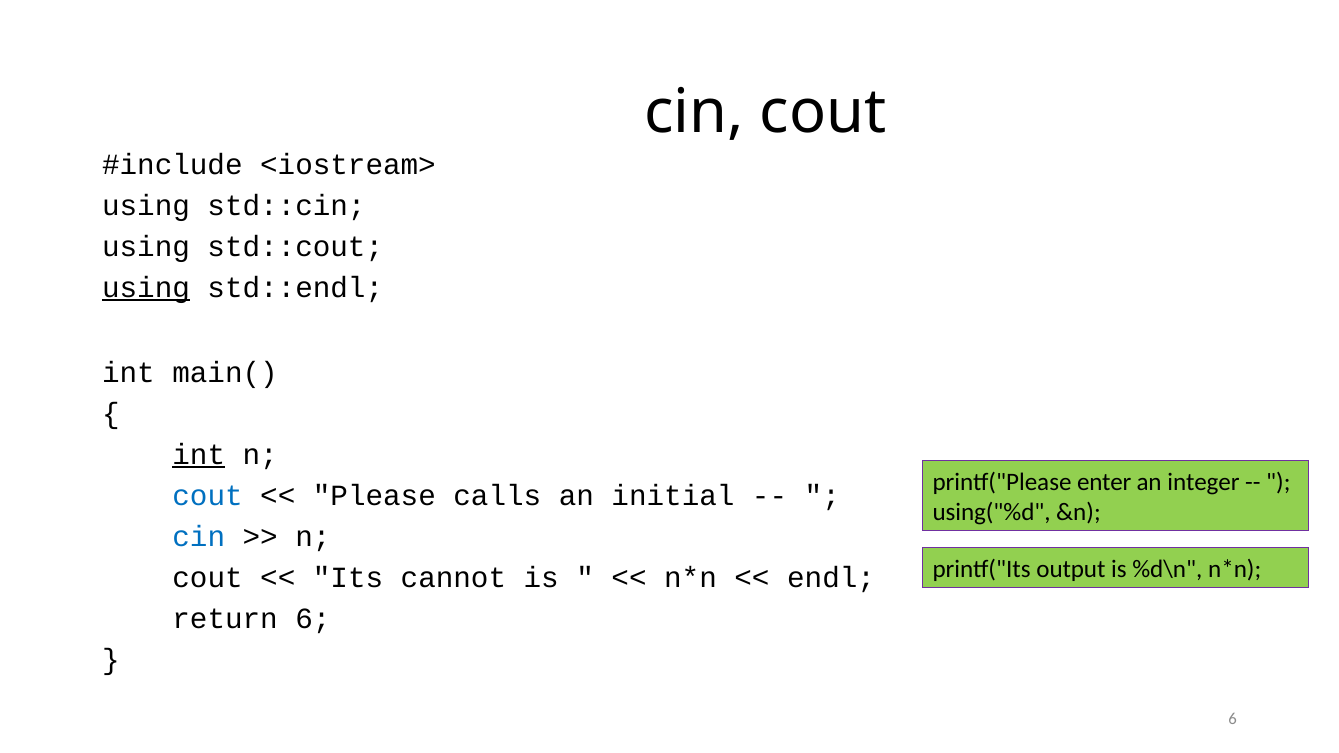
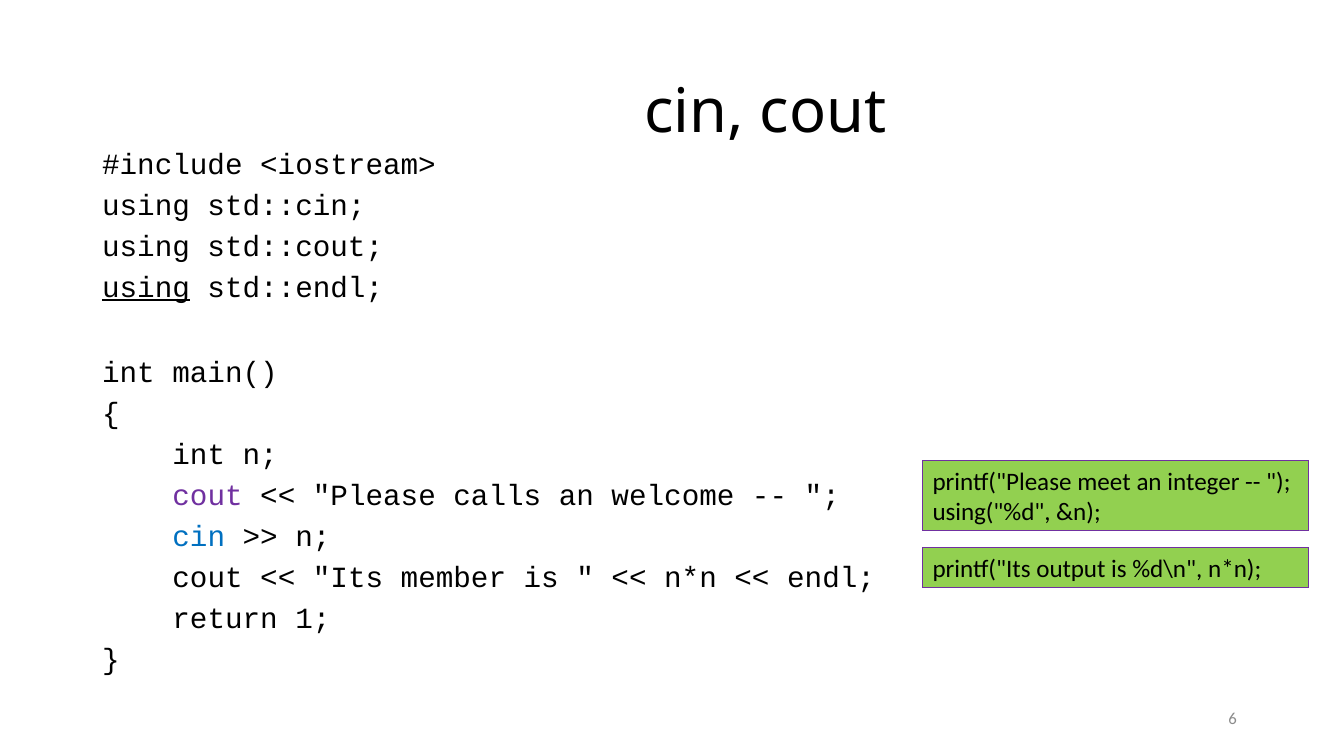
int underline: present -> none (199, 455)
enter: enter -> meet (1104, 482)
cout colour: blue -> purple (208, 496)
initial: initial -> welcome (673, 496)
cannot: cannot -> member (453, 578)
return 6: 6 -> 1 (313, 619)
